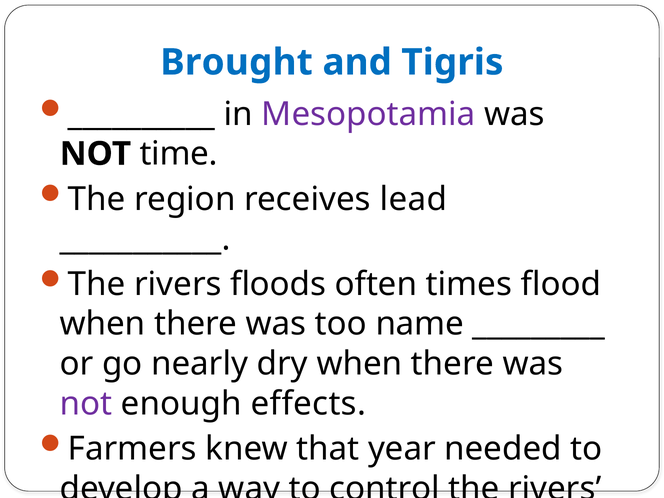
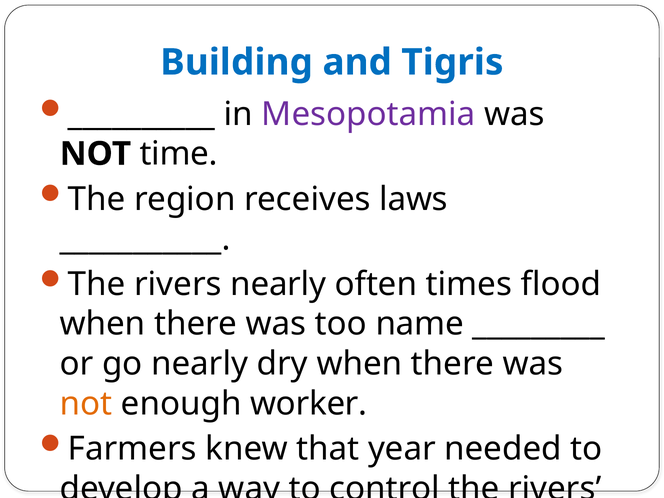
Brought: Brought -> Building (237, 62)
lead: lead -> laws (414, 199)
rivers floods: floods -> nearly (278, 284)
not colour: purple -> orange (86, 404)
effects: effects -> worker (309, 404)
